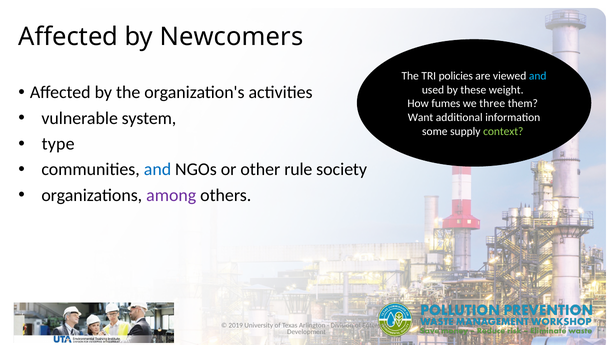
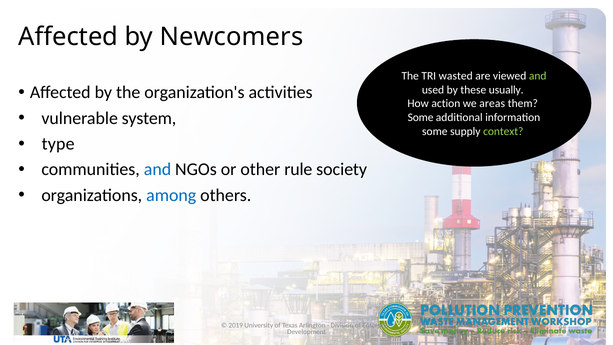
policies: policies -> wasted (456, 76)
and colour: light blue -> light green (538, 76)
weight: weight -> usually (506, 90)
fumes: fumes -> action (446, 104)
three: three -> areas (492, 104)
Want: Want -> Some (421, 117)
among colour: purple -> blue (171, 195)
